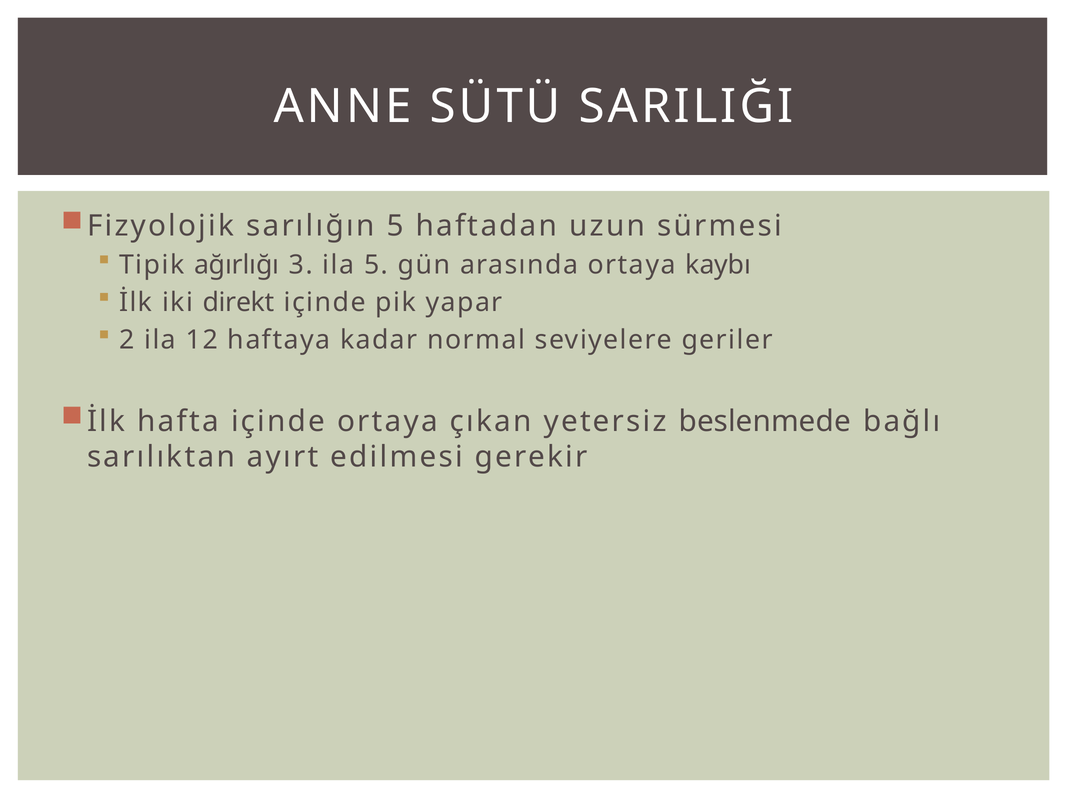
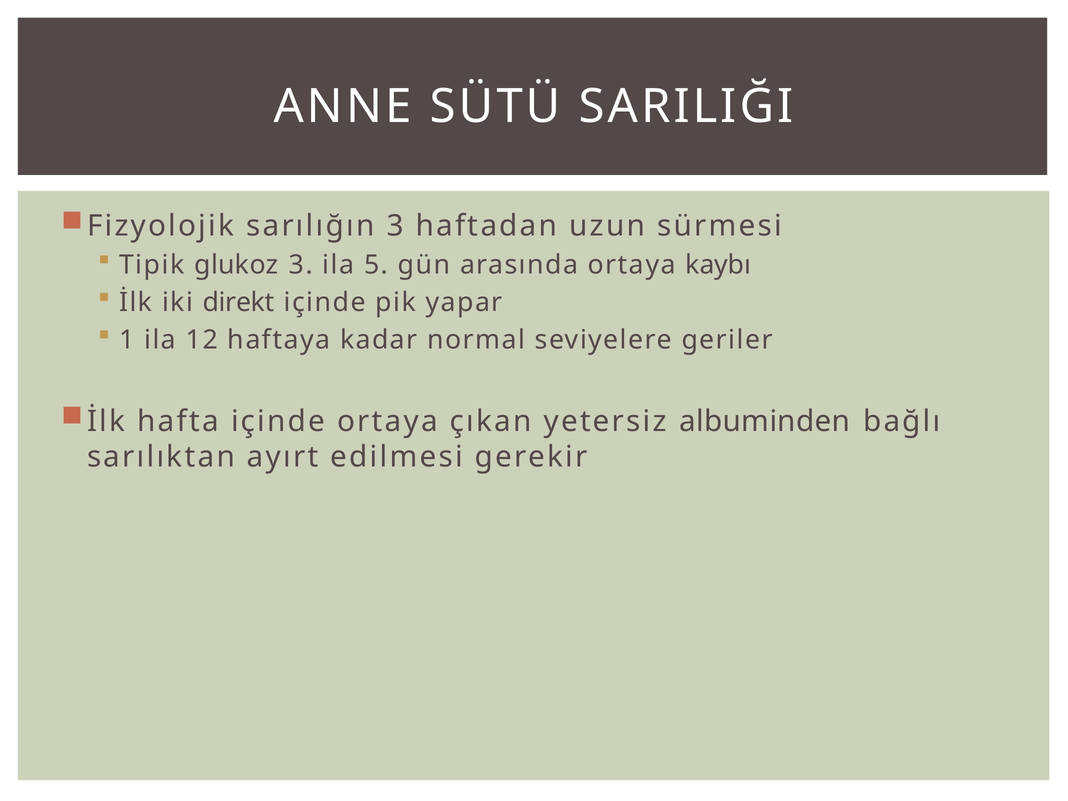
sarılığın 5: 5 -> 3 (395, 226)
ağırlığı: ağırlığı -> glukoz (236, 265)
2: 2 -> 1 (127, 340)
beslenmede: beslenmede -> albuminden (765, 421)
